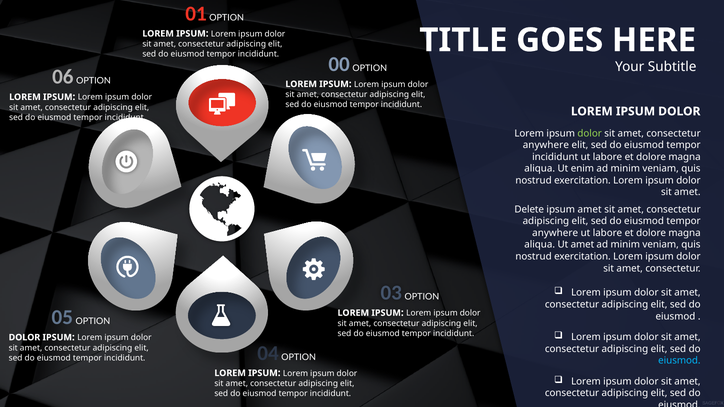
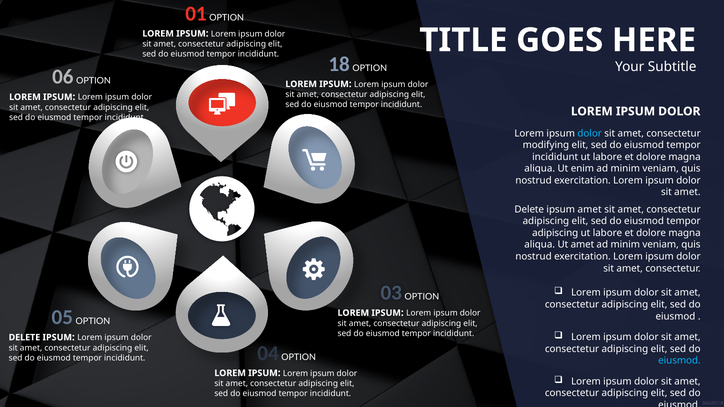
00: 00 -> 18 (339, 64)
dolor colour: light green -> light blue (590, 133)
anywhere: anywhere -> modifying (546, 145)
anywhere: anywhere -> adipiscing (555, 233)
DOLOR: DOLOR -> DELETE (24, 338)
